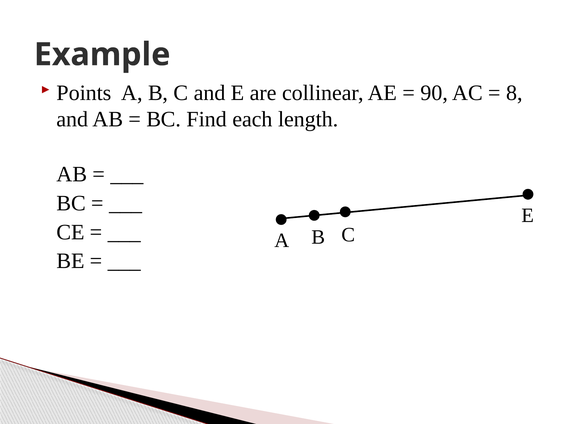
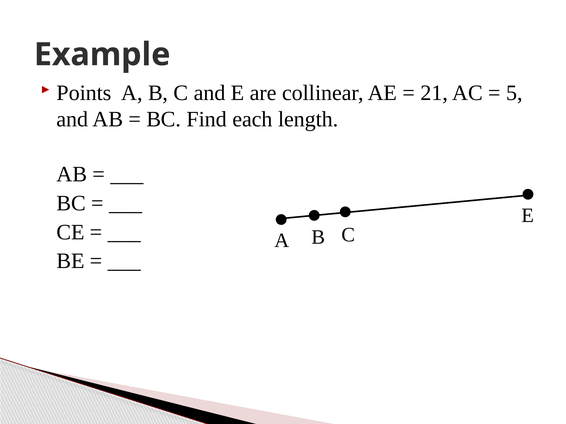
90: 90 -> 21 (434, 93)
8: 8 -> 5 (514, 93)
